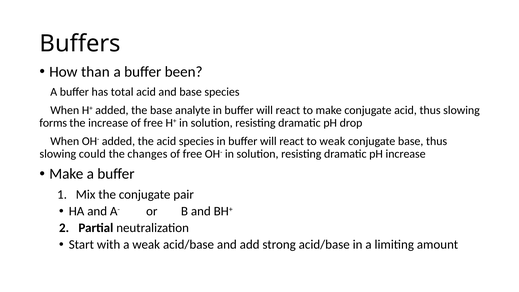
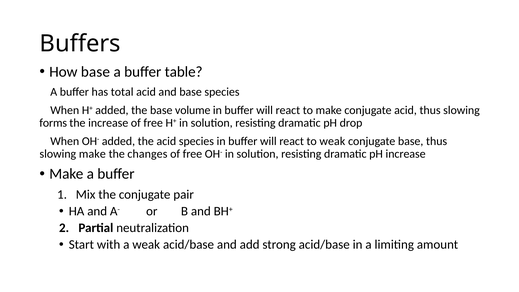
How than: than -> base (95, 72)
been: been -> table (184, 72)
analyte: analyte -> volume (193, 110)
slowing could: could -> make (92, 154)
